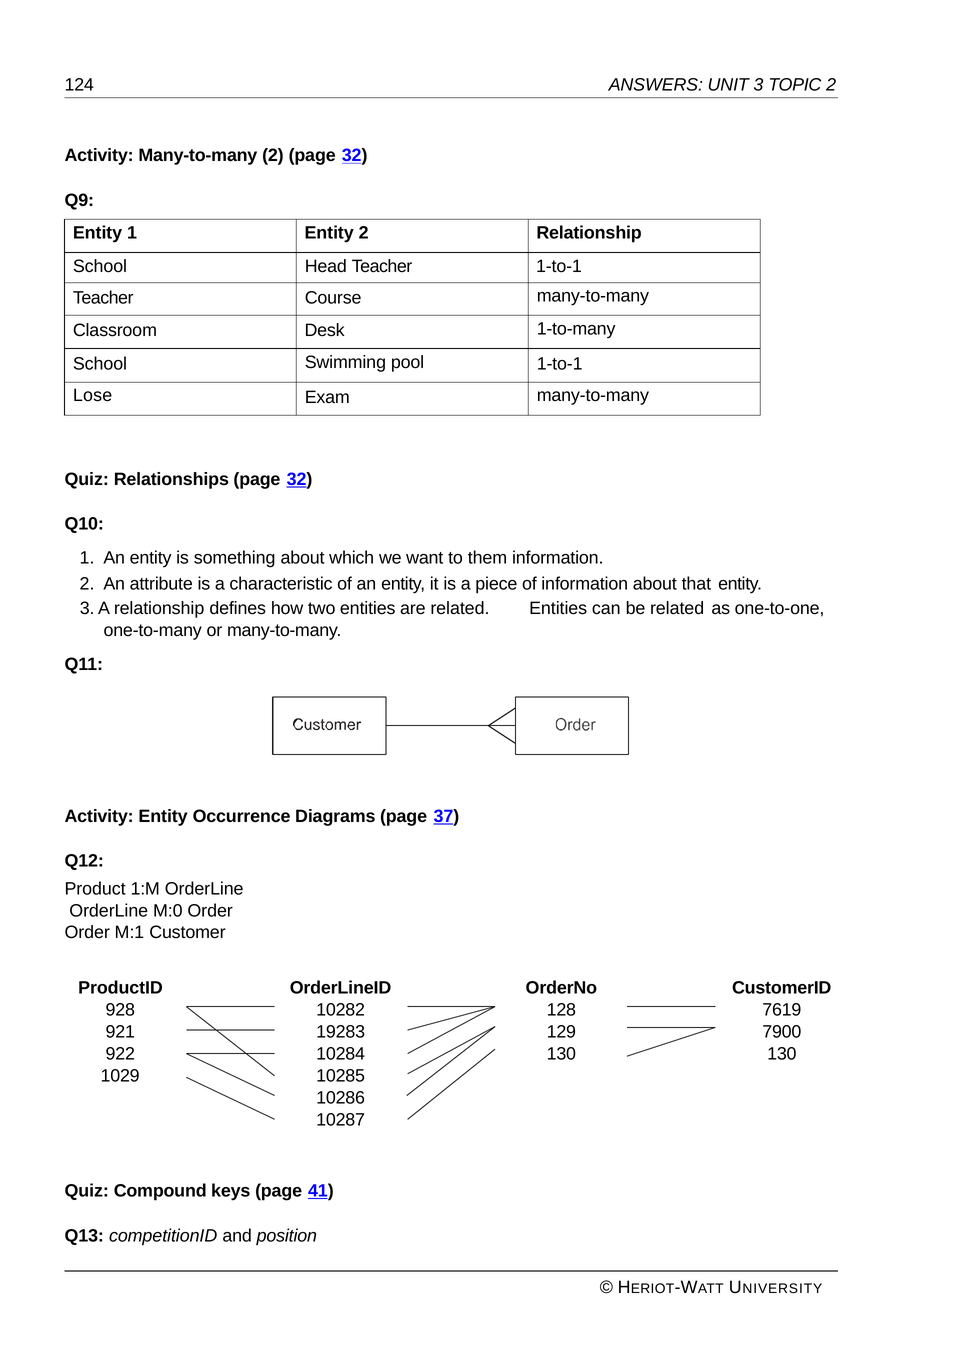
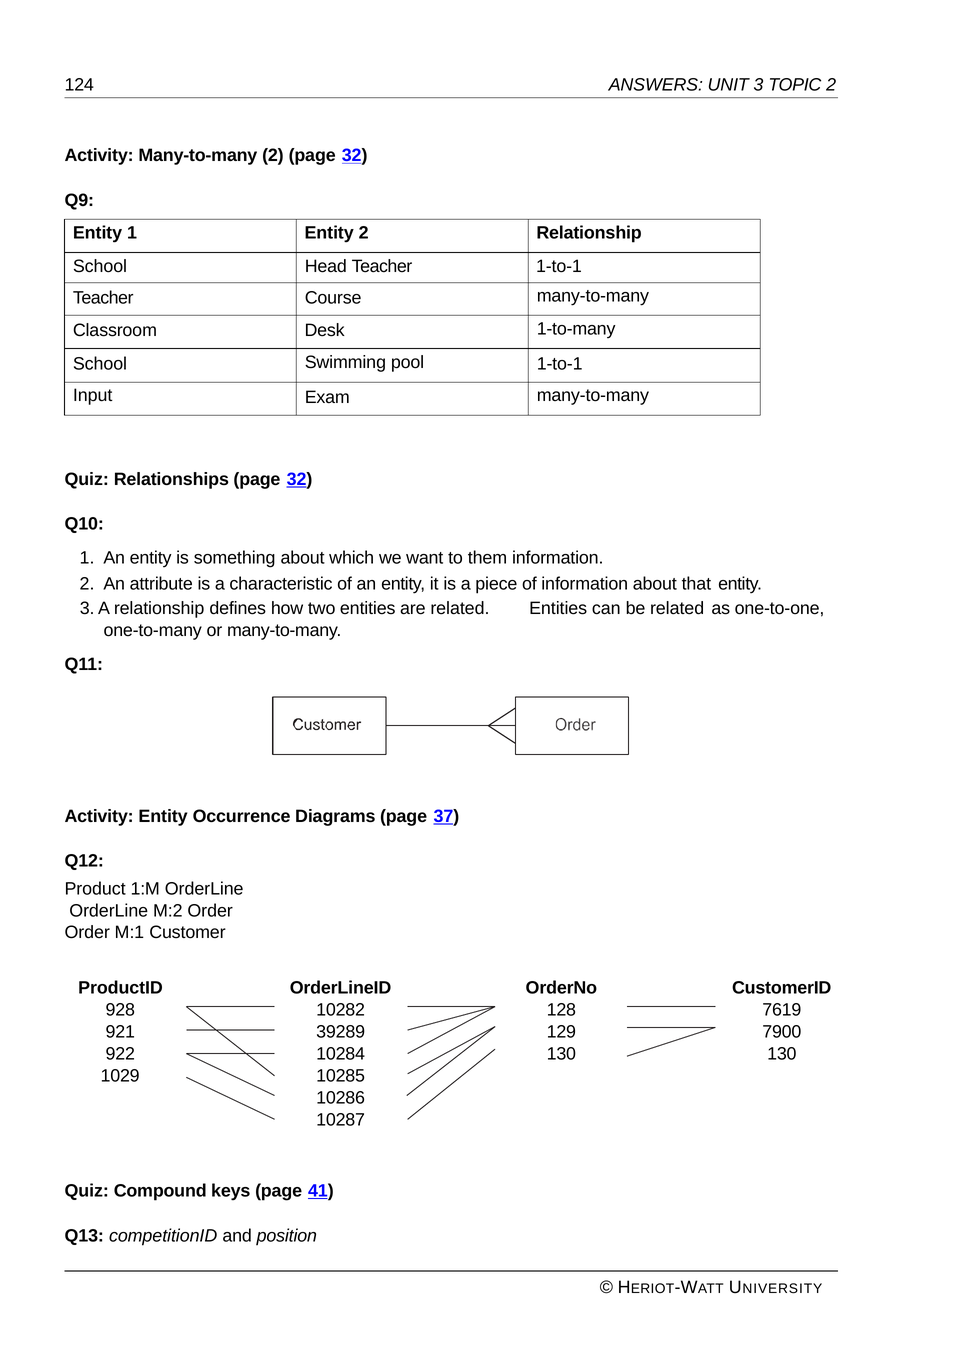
Lose: Lose -> Input (93, 396)
M:0: M:0 -> M:2 (168, 911)
19283: 19283 -> 39289 (341, 1032)
